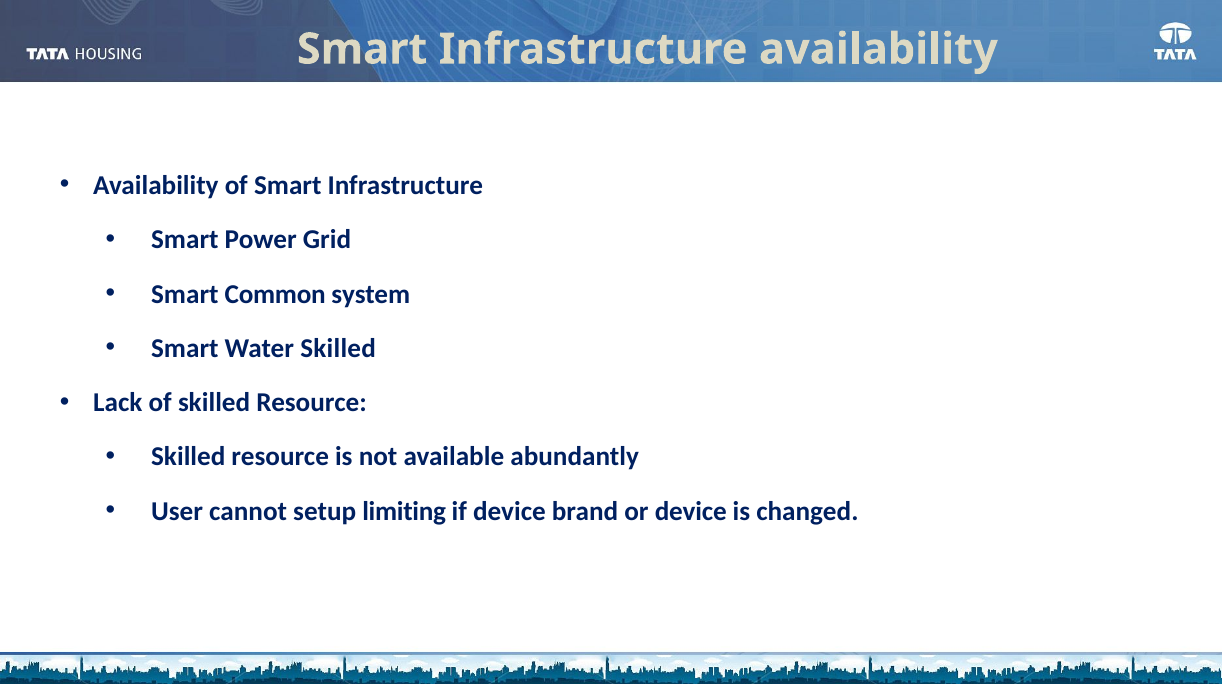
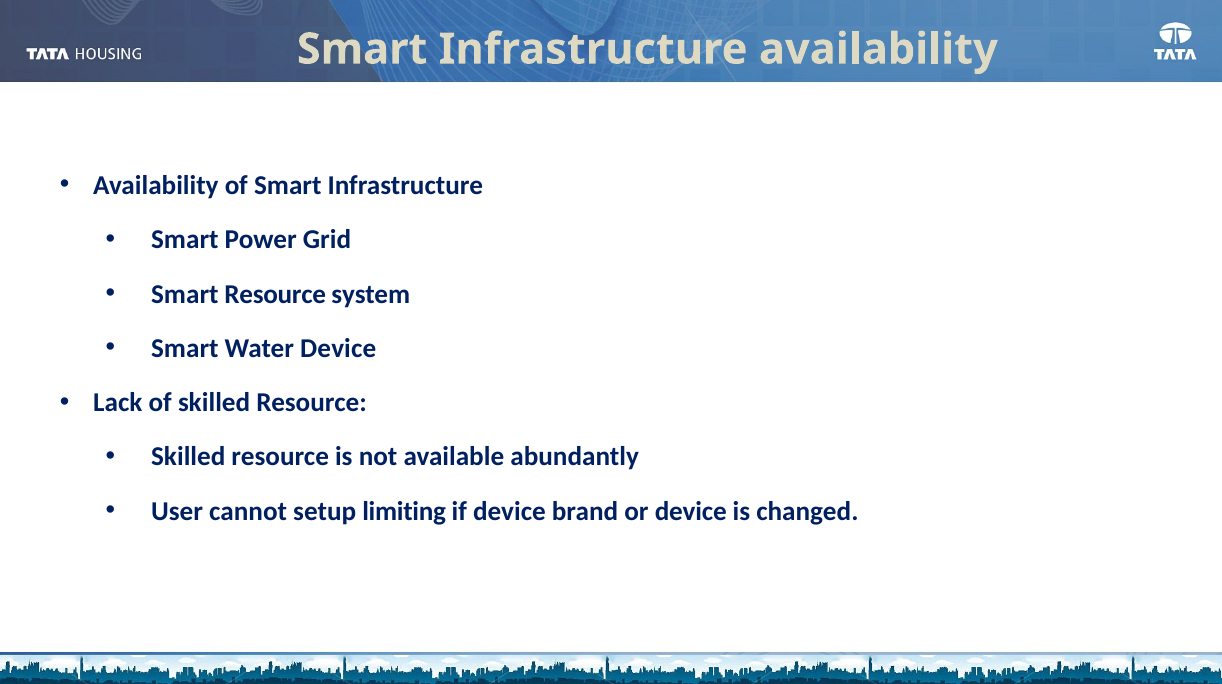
Smart Common: Common -> Resource (275, 294)
Water Skilled: Skilled -> Device (338, 349)
